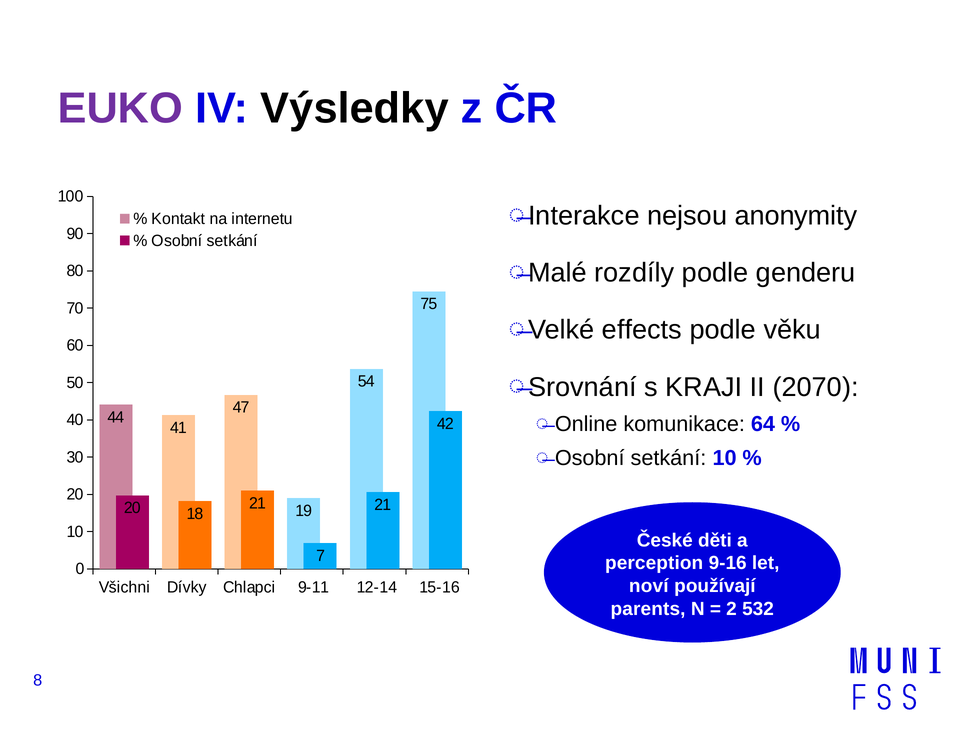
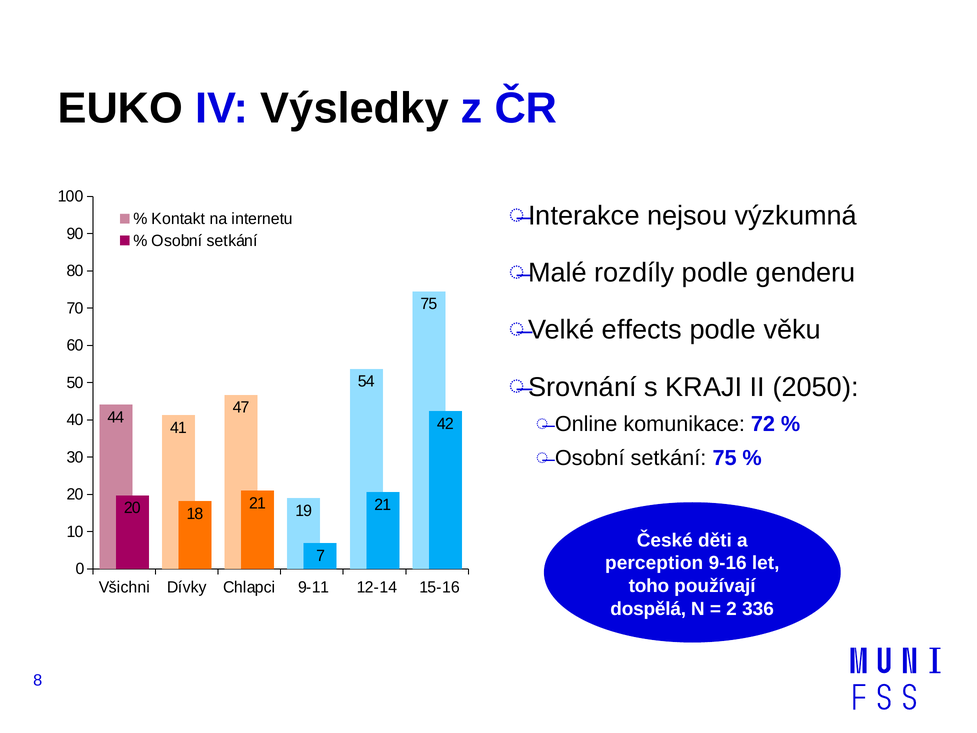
EUKO colour: purple -> black (120, 108)
anonymity: anonymity -> výzkumná (796, 216)
2070: 2070 -> 2050 (816, 387)
64: 64 -> 72 (763, 424)
setkání 10: 10 -> 75 (725, 458)
noví: noví -> toho (649, 586)
parents: parents -> dospělá (648, 609)
532: 532 -> 336 (758, 609)
